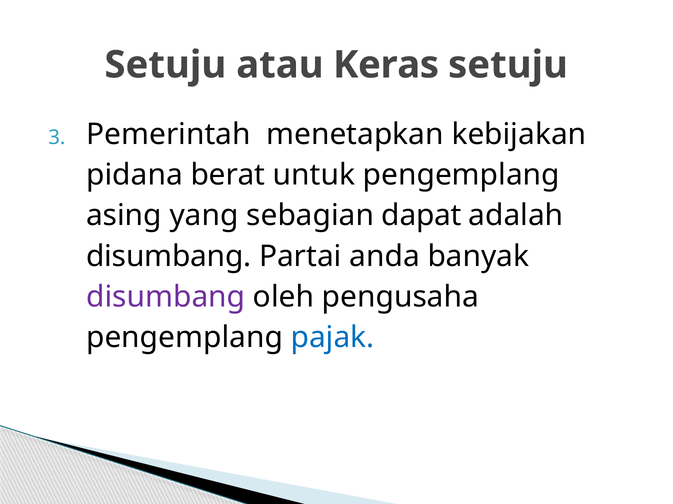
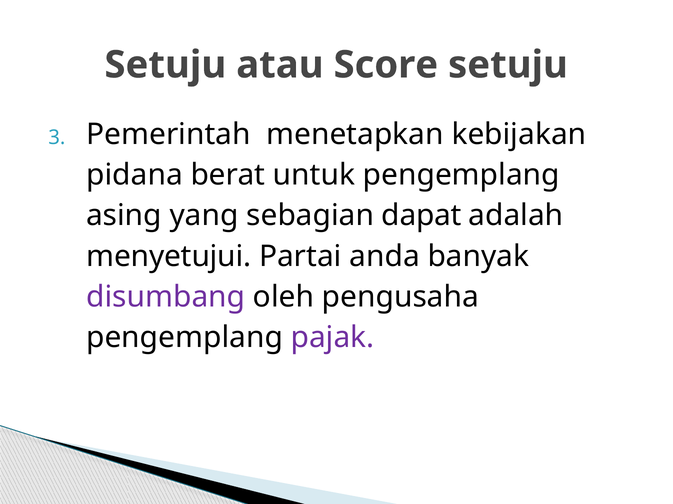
Keras: Keras -> Score (386, 65)
disumbang: disumbang -> menyetujui (169, 257)
pajak colour: blue -> purple (333, 338)
